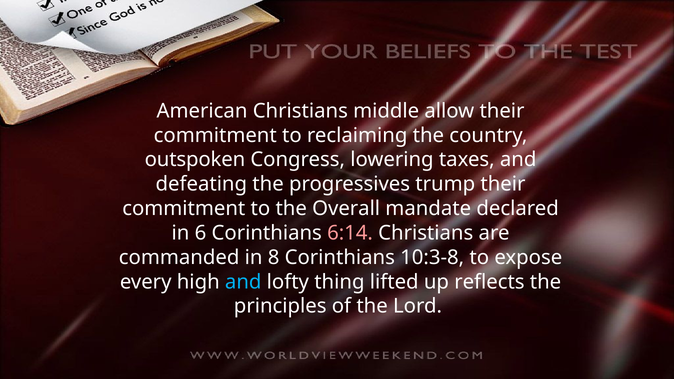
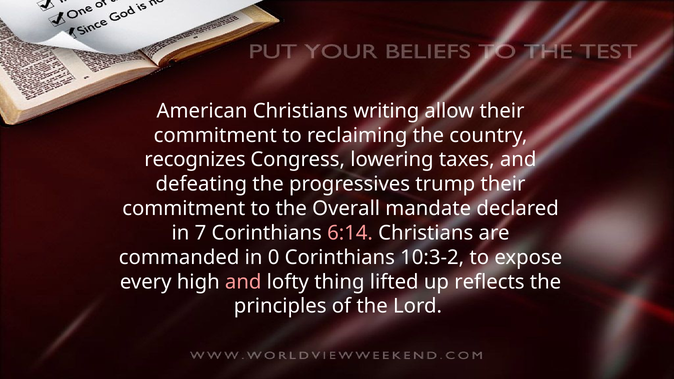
middle: middle -> writing (386, 111)
outspoken: outspoken -> recognizes (195, 160)
6: 6 -> 7 (201, 233)
8: 8 -> 0 (274, 258)
10:3-8: 10:3-8 -> 10:3-2 (432, 258)
and colour: light blue -> pink (243, 282)
